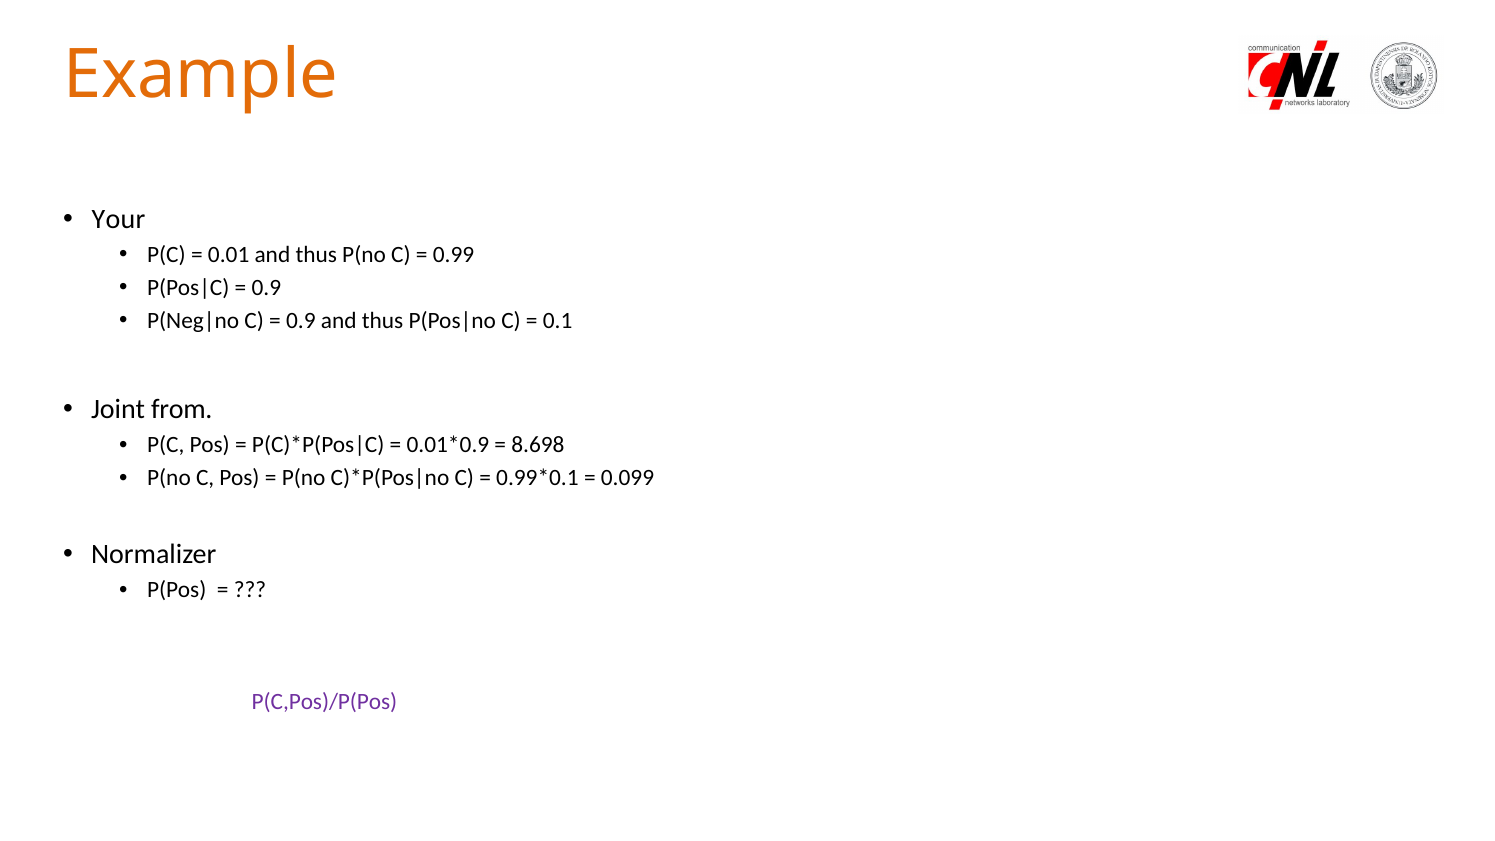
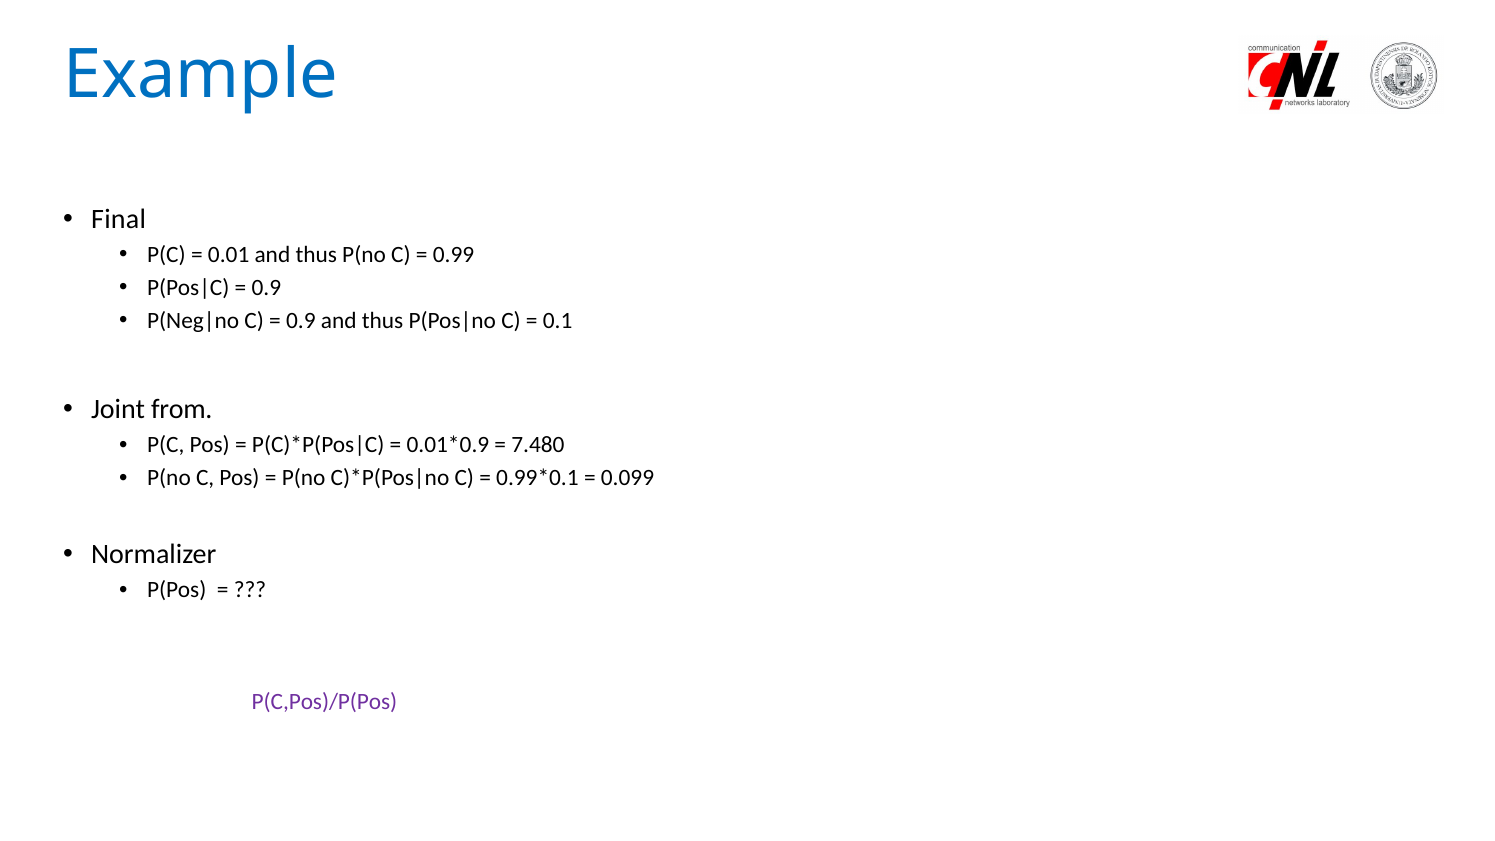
Example colour: orange -> blue (201, 75)
Your: Your -> Final (119, 219)
8.698: 8.698 -> 7.480 (538, 445)
